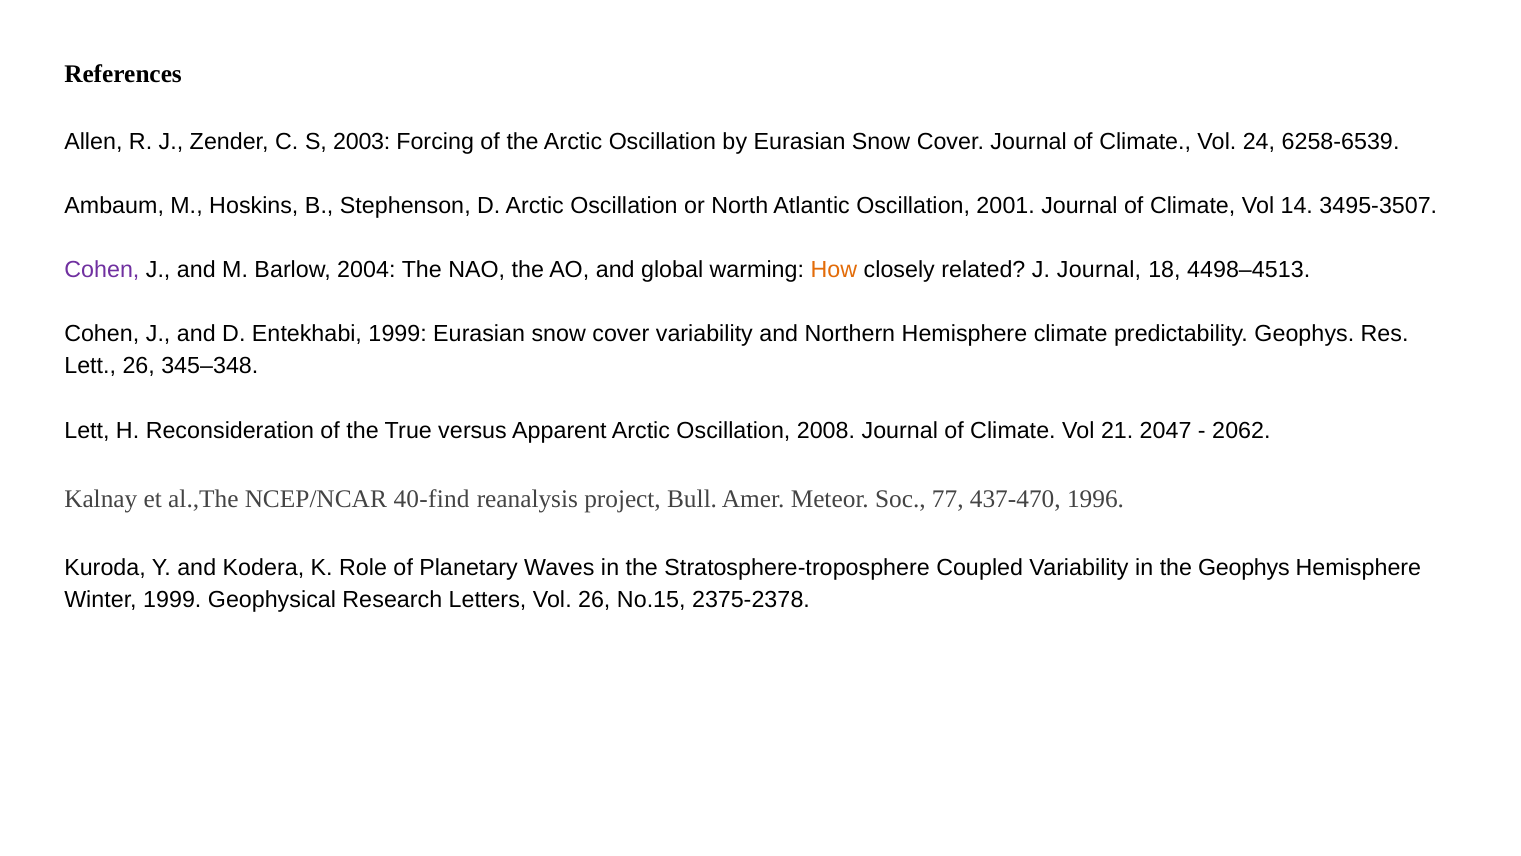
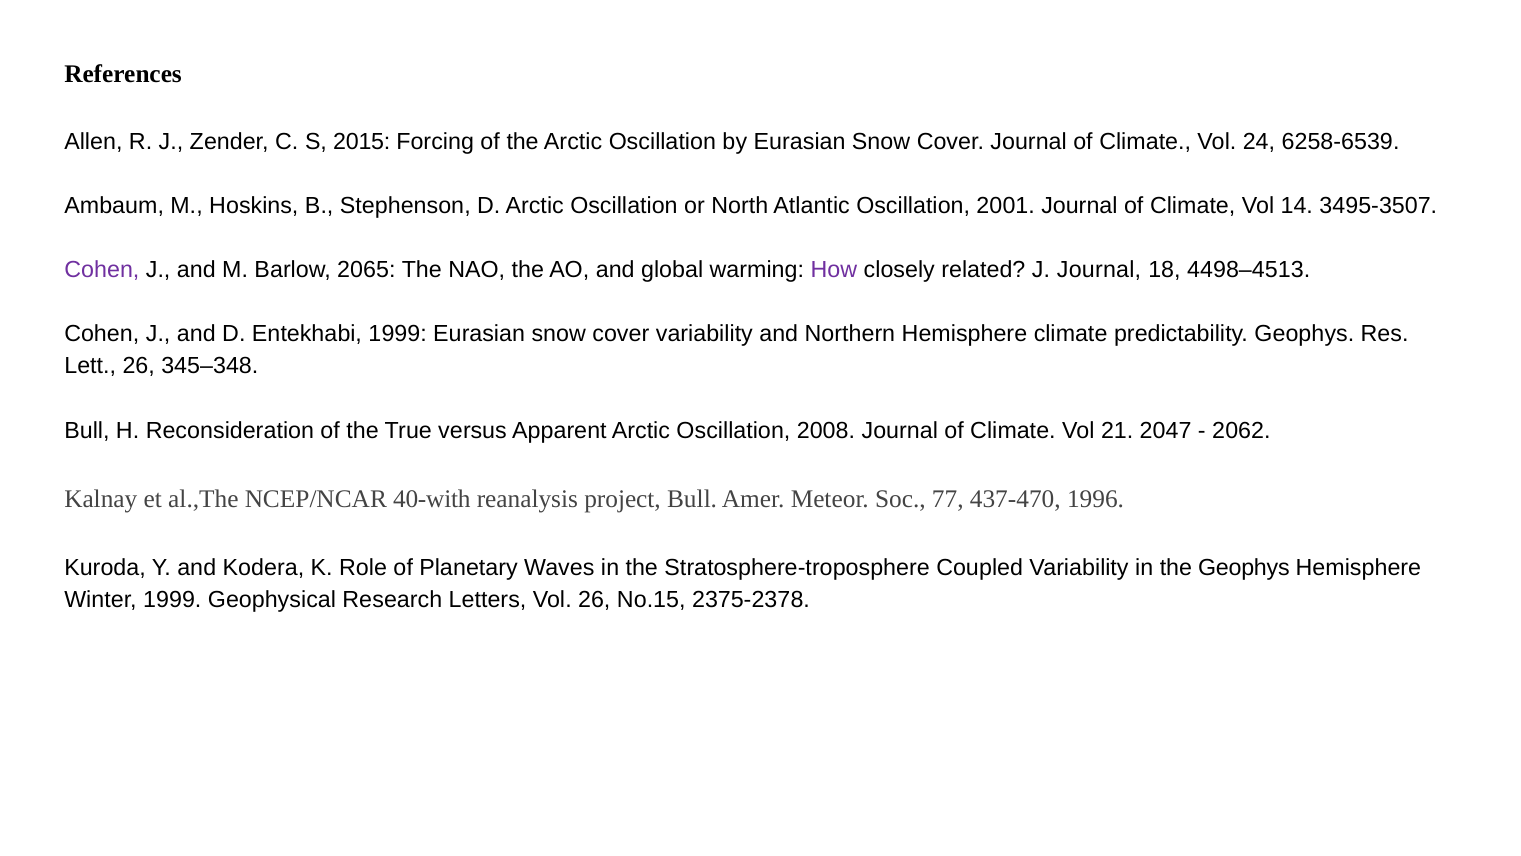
2003: 2003 -> 2015 (362, 142)
2004: 2004 -> 2065 (366, 270)
How colour: orange -> purple (834, 270)
Lett: Lett -> Bull (87, 430)
40-find: 40-find -> 40-with (432, 499)
